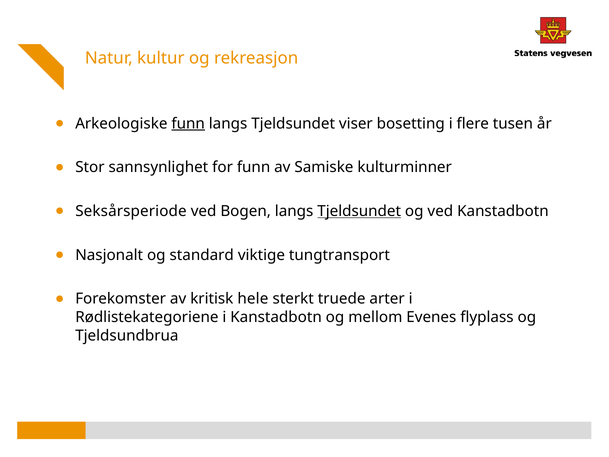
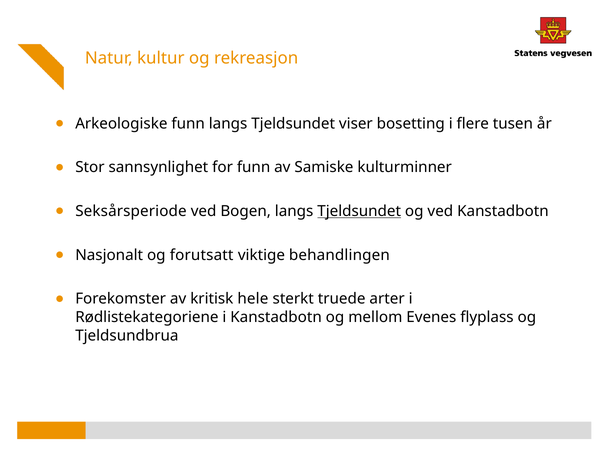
funn underline: present -> none (188, 123)
standard: standard -> forutsatt (202, 255)
tungtransport: tungtransport -> behandlingen (339, 255)
